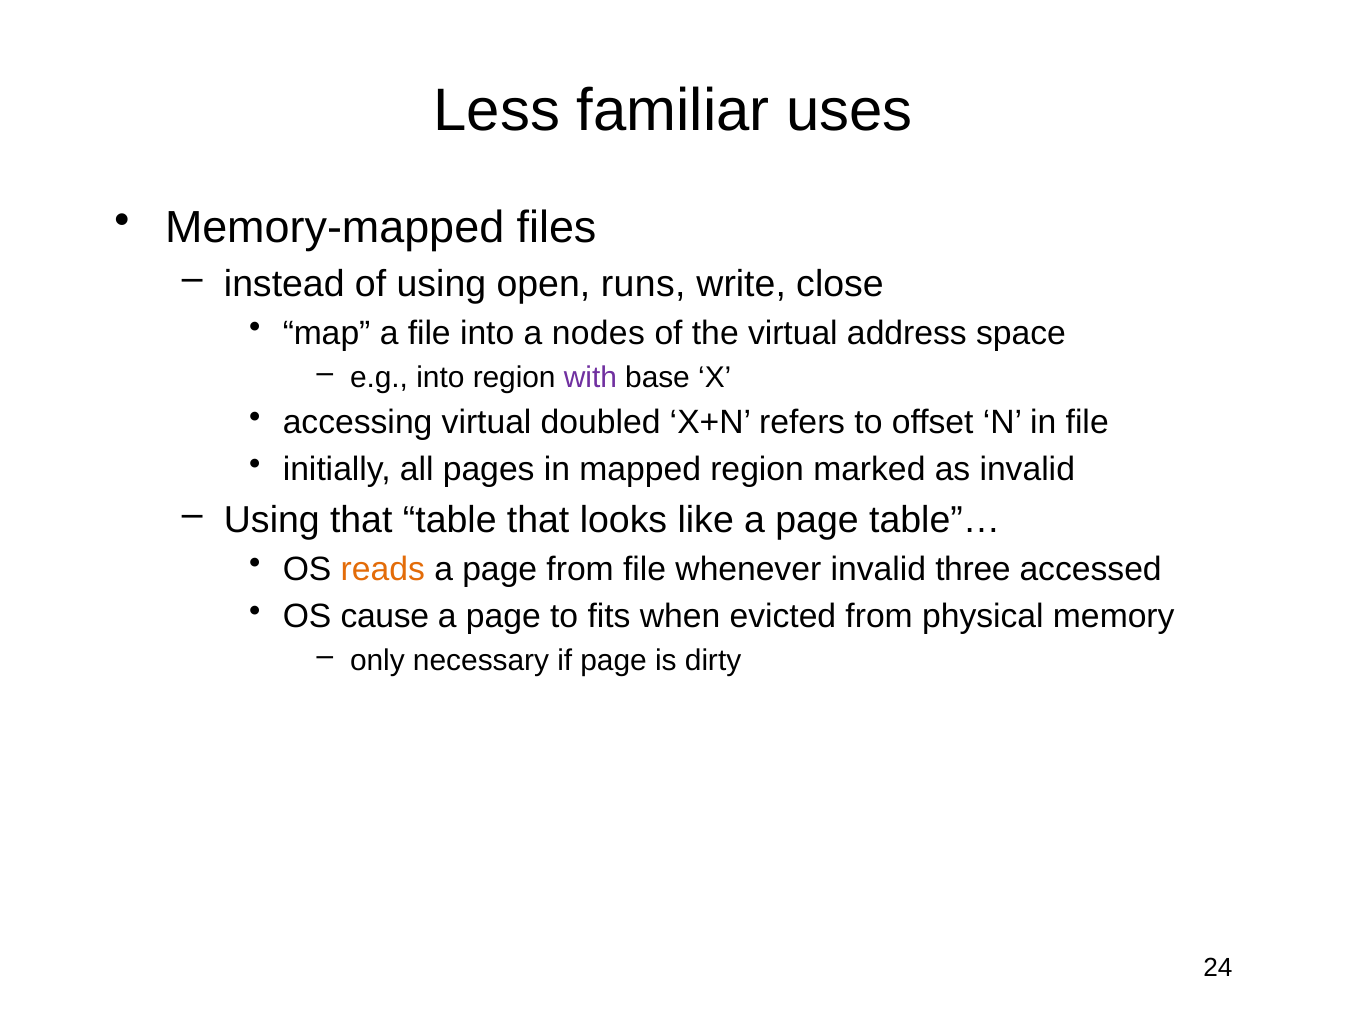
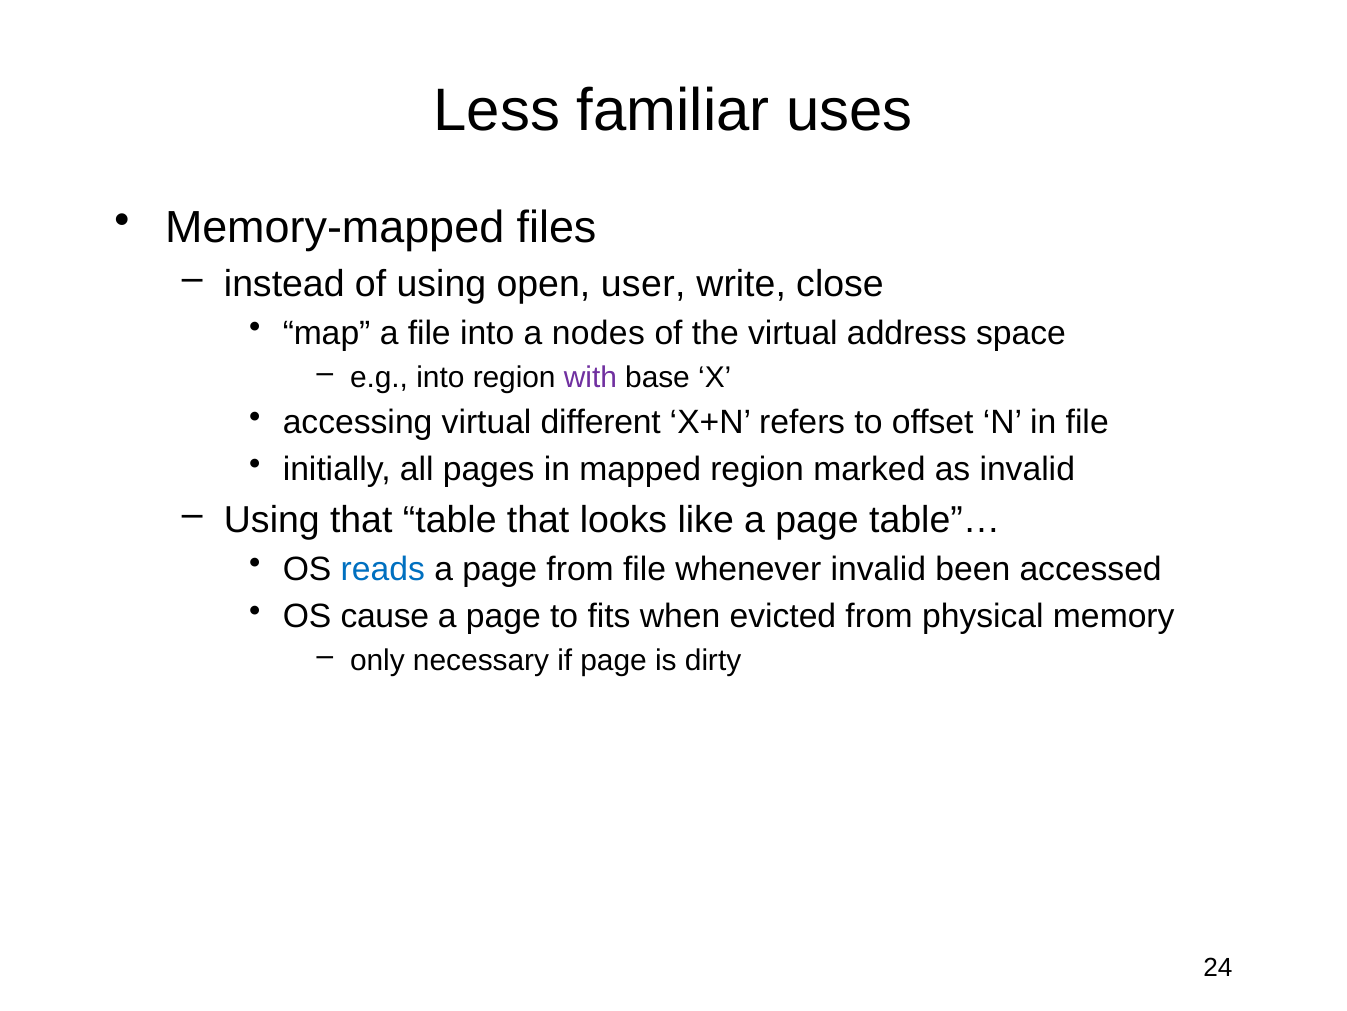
runs: runs -> user (643, 284)
doubled: doubled -> different (601, 422)
reads colour: orange -> blue (383, 569)
three: three -> been (973, 569)
